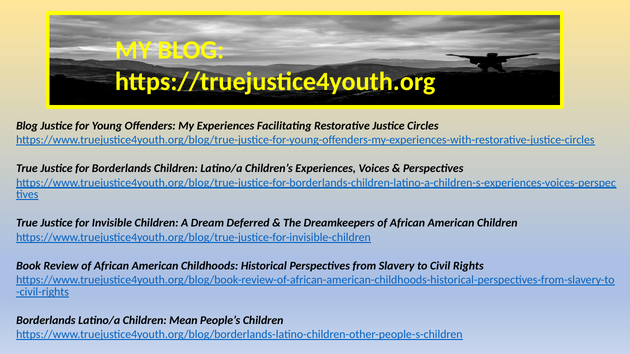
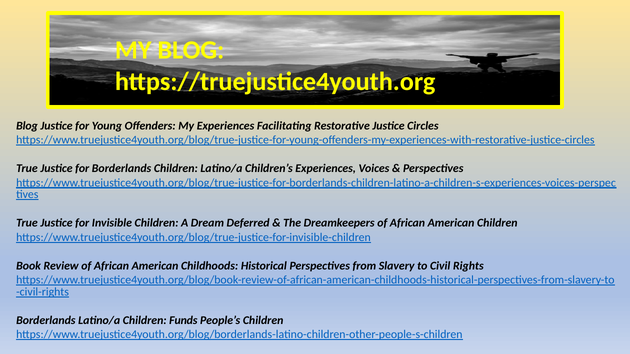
Mean: Mean -> Funds (183, 321)
